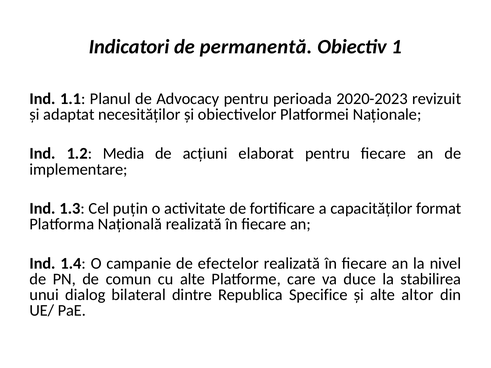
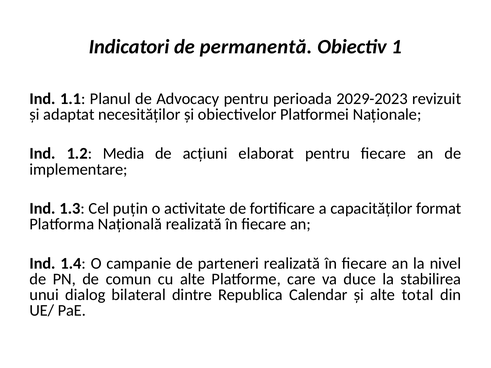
2020-2023: 2020-2023 -> 2029-2023 (372, 99)
efectelor: efectelor -> parteneri (228, 264)
Specifice: Specifice -> Calendar (318, 295)
altor: altor -> total (418, 295)
